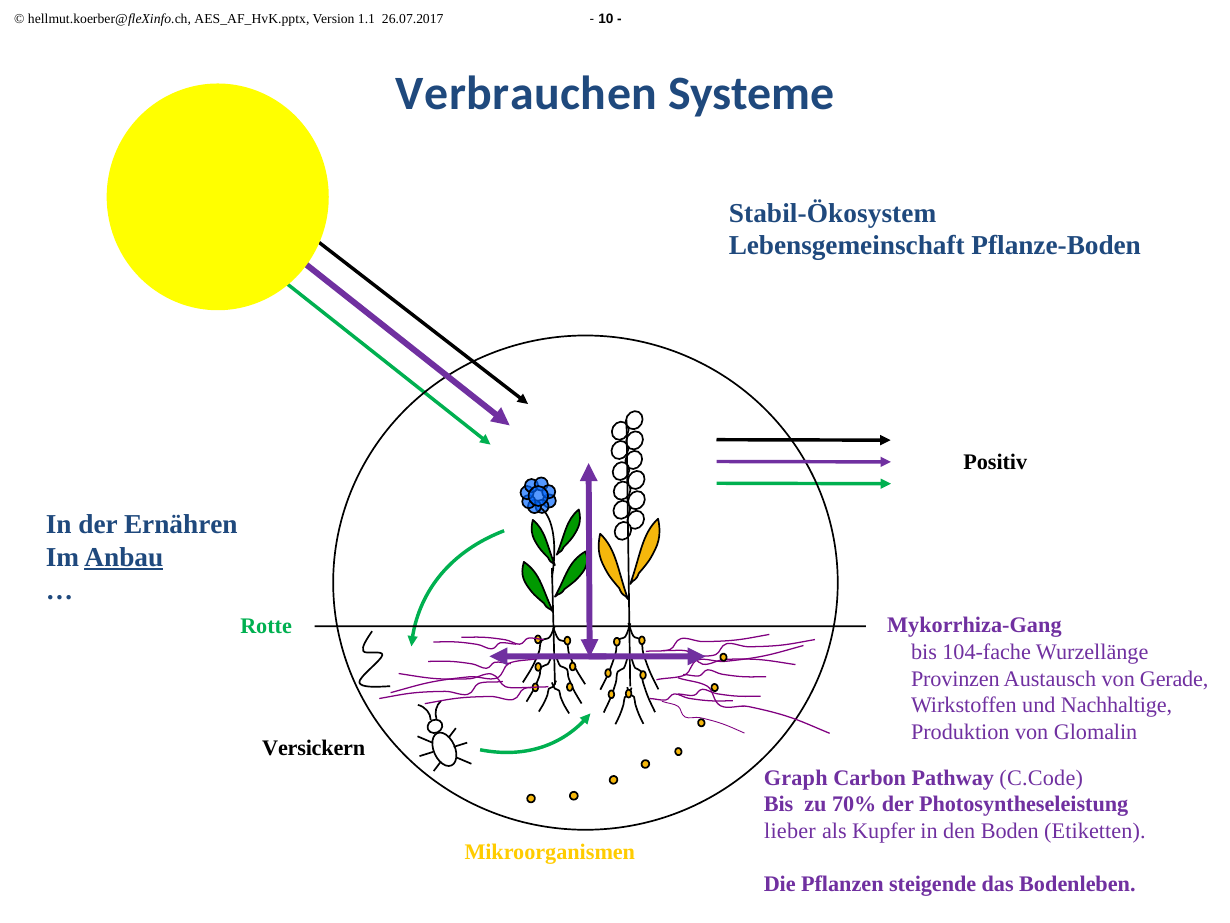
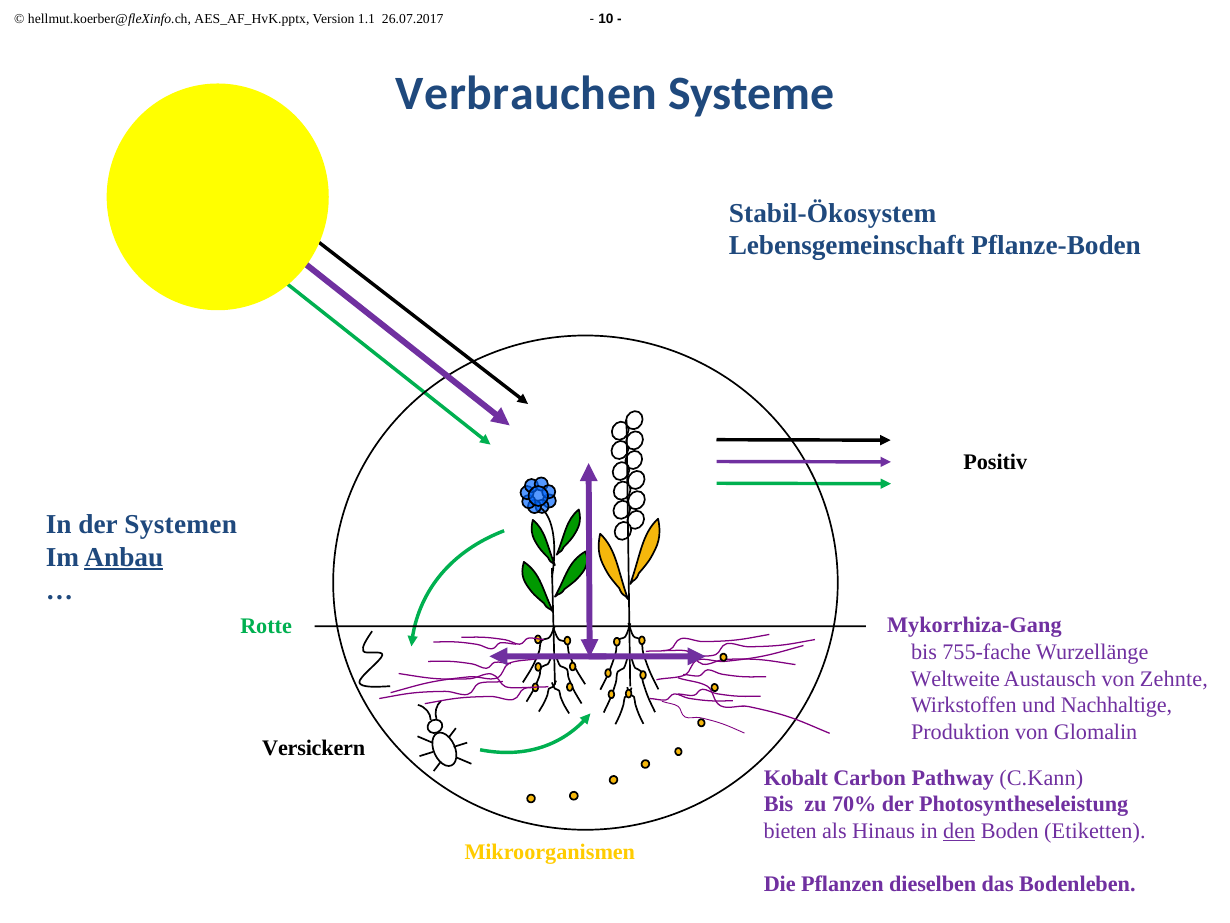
Ernähren: Ernähren -> Systemen (181, 524)
104-fache: 104-fache -> 755-fache (987, 652)
Provinzen: Provinzen -> Weltweite (955, 678)
Gerade: Gerade -> Zehnte (1174, 678)
Graph: Graph -> Kobalt (796, 777)
C.Code: C.Code -> C.Kann (1041, 777)
lieber: lieber -> bieten (790, 831)
Kupfer: Kupfer -> Hinaus (884, 831)
den underline: none -> present (959, 831)
steigende: steigende -> dieselben (933, 884)
